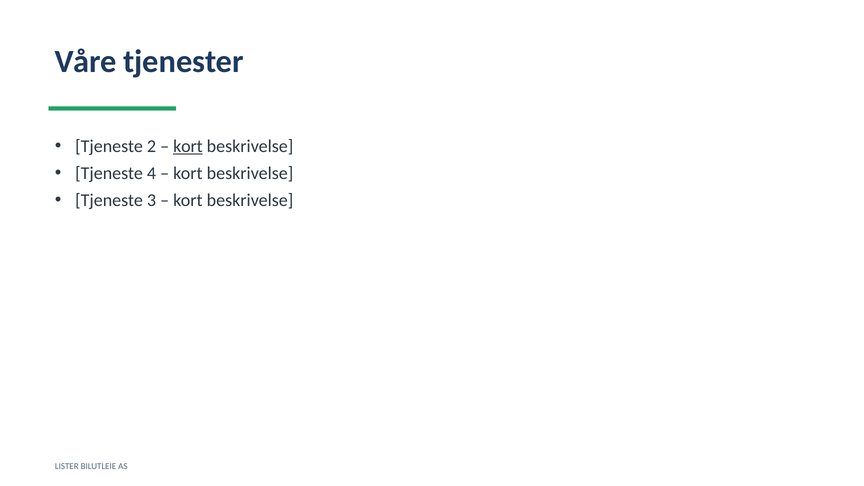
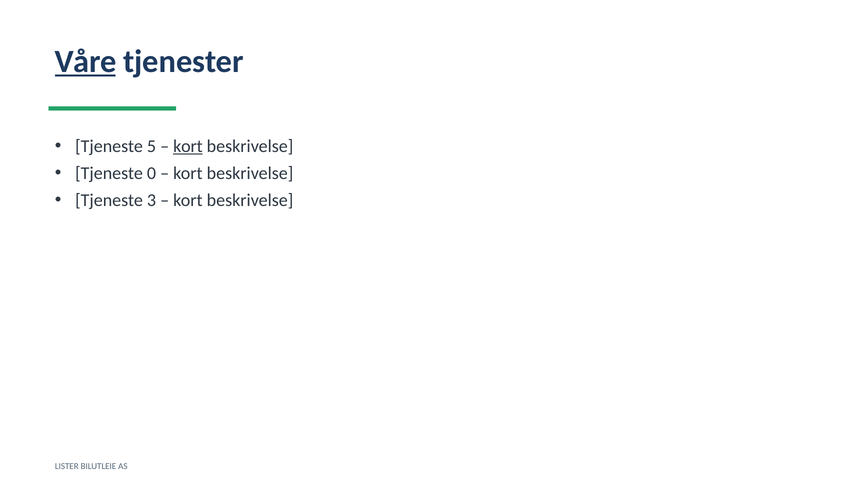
Våre underline: none -> present (86, 62)
2: 2 -> 5 (151, 146)
4: 4 -> 0 (151, 173)
